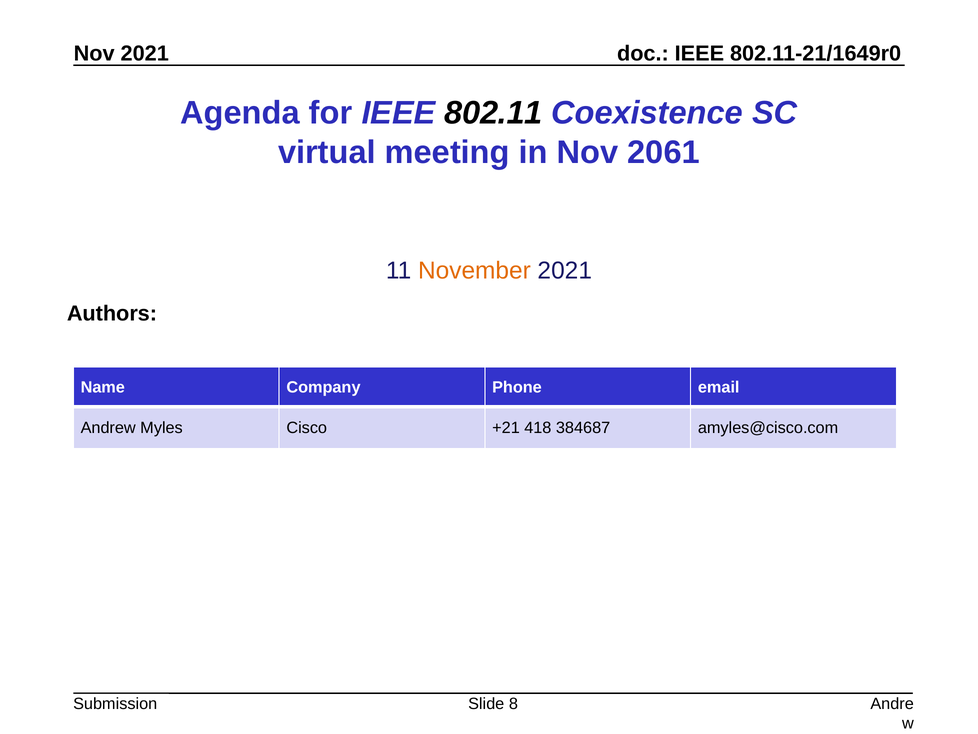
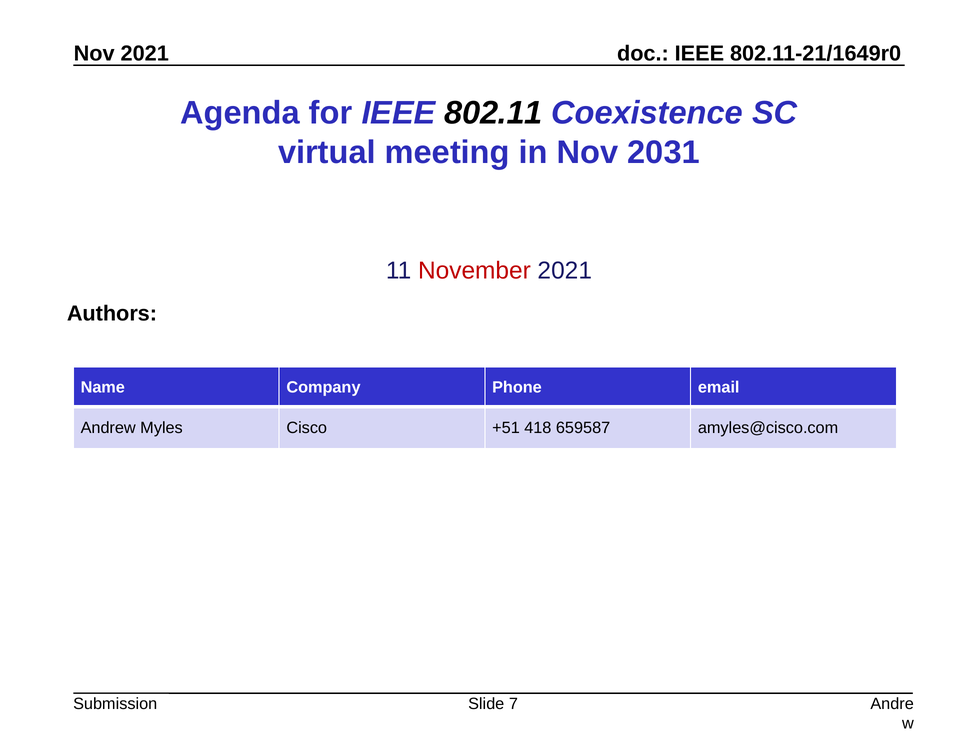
2061: 2061 -> 2031 (664, 152)
November colour: orange -> red (474, 271)
+21: +21 -> +51 (506, 428)
384687: 384687 -> 659587 (583, 428)
8: 8 -> 7 (513, 703)
